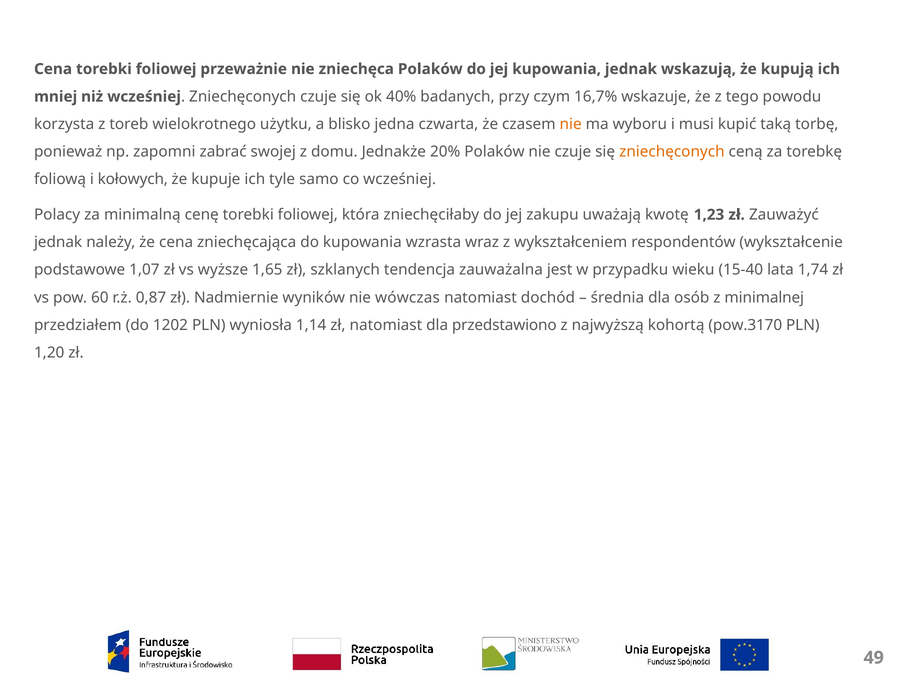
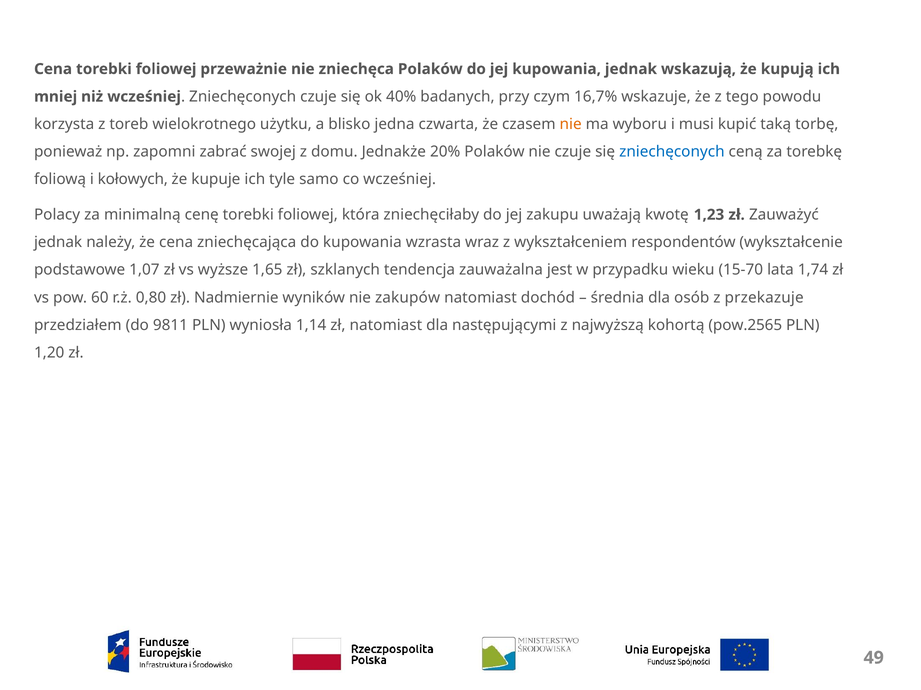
zniechęconych colour: orange -> blue (672, 152)
15-40: 15-40 -> 15-70 (741, 270)
0,87: 0,87 -> 0,80 (151, 298)
wówczas: wówczas -> zakupów (408, 298)
minimalnej: minimalnej -> przekazuje (764, 298)
1202: 1202 -> 9811 (170, 325)
przedstawiono: przedstawiono -> następującymi (504, 325)
pow.3170: pow.3170 -> pow.2565 (745, 325)
